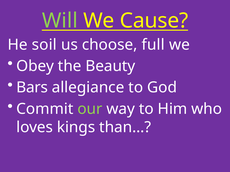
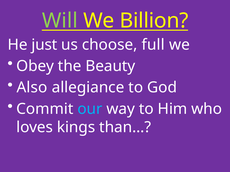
Cause: Cause -> Billion (154, 21)
soil: soil -> just (44, 45)
Bars: Bars -> Also (32, 88)
our colour: light green -> light blue (90, 109)
